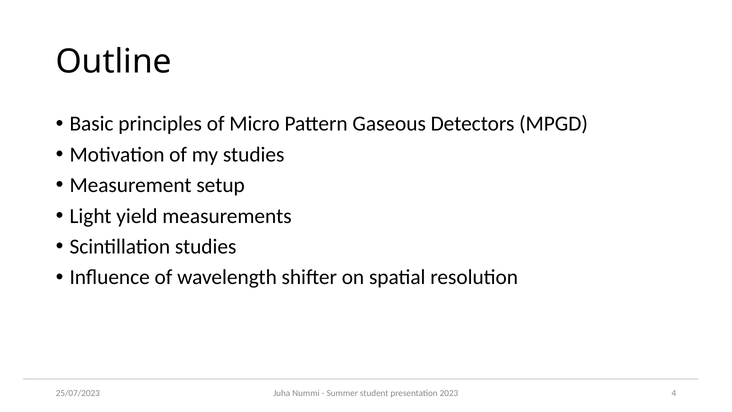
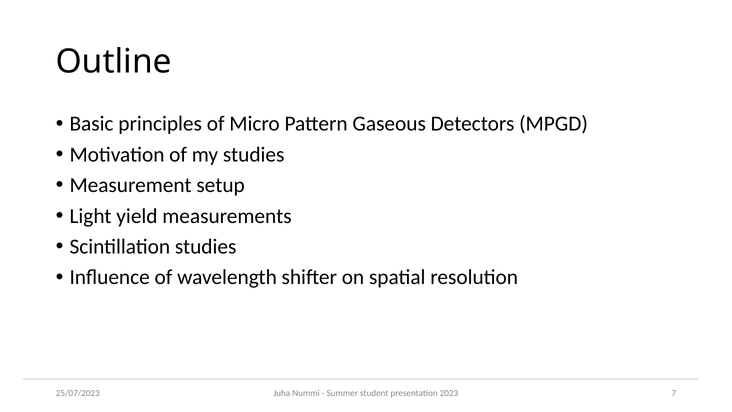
4: 4 -> 7 (674, 393)
